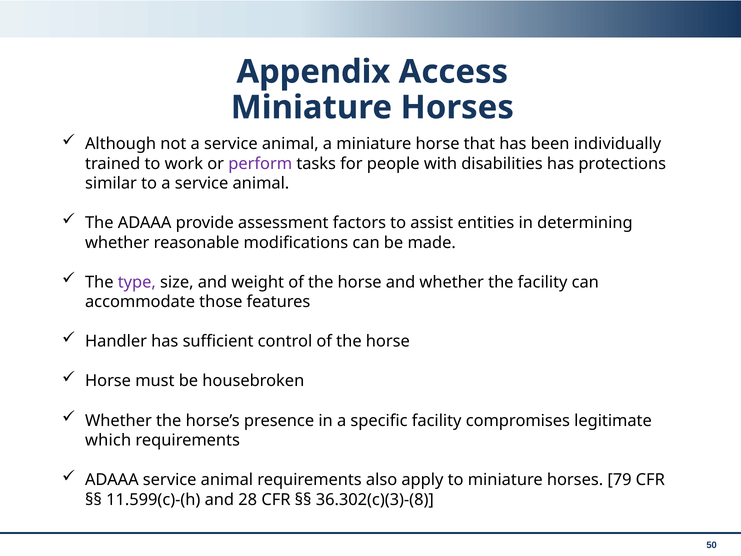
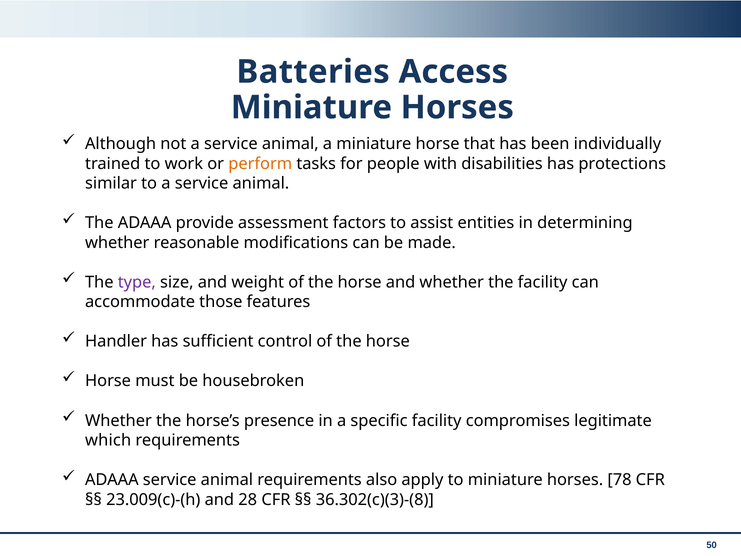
Appendix: Appendix -> Batteries (313, 72)
perform colour: purple -> orange (260, 164)
79: 79 -> 78 (619, 480)
11.599(c)-(h: 11.599(c)-(h -> 23.009(c)-(h (153, 499)
